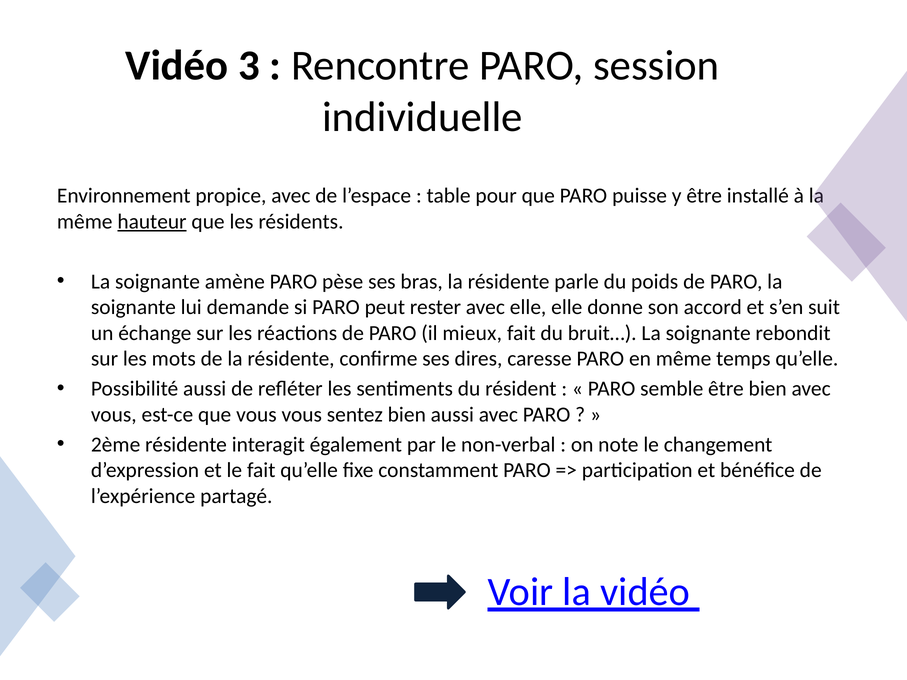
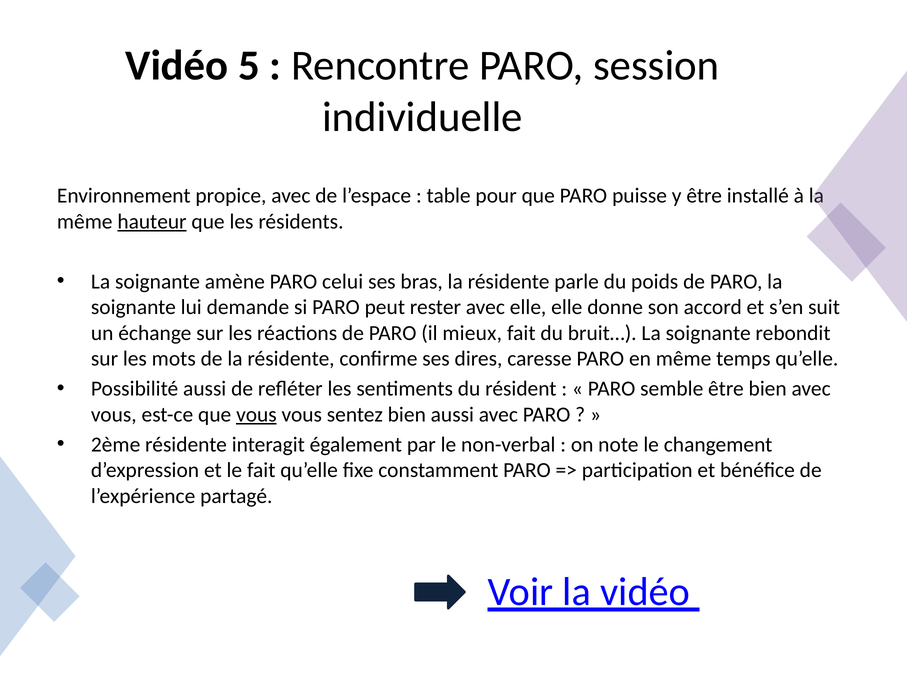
3: 3 -> 5 (249, 66)
pèse: pèse -> celui (343, 282)
vous underline: none -> present (256, 415)
